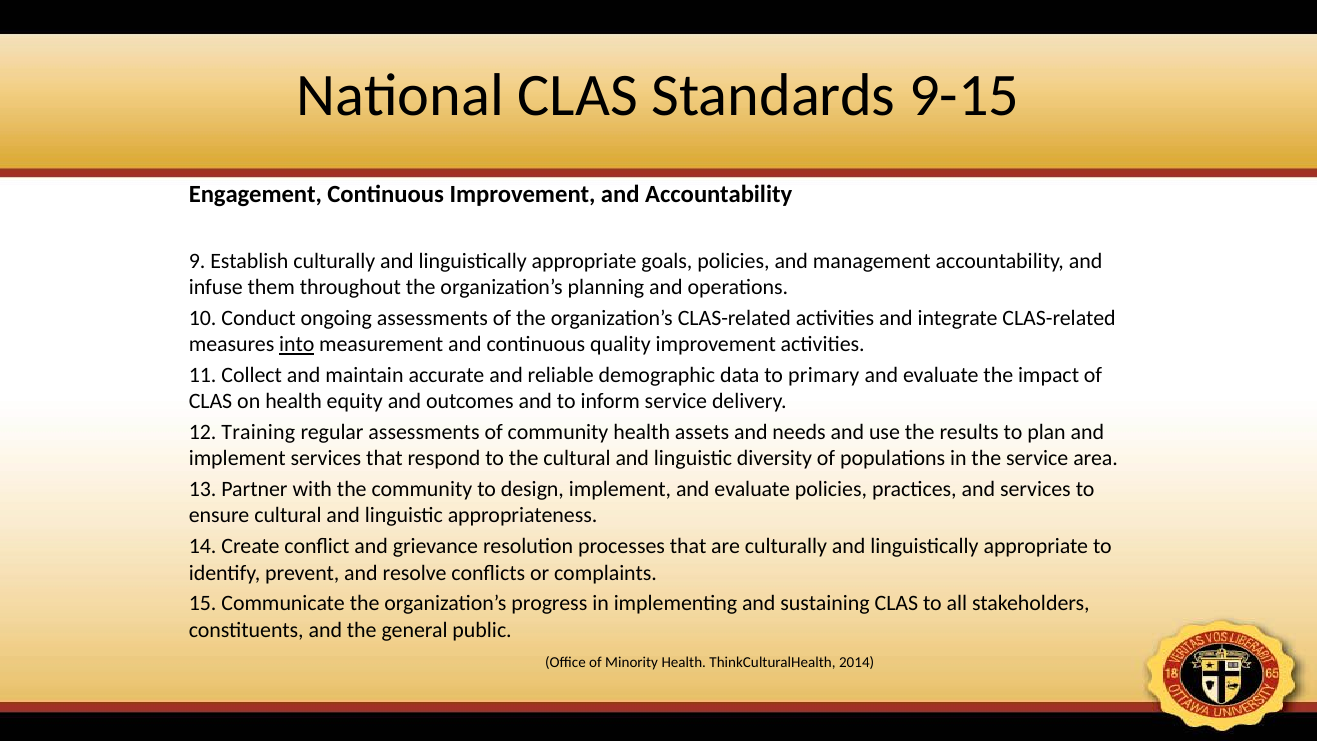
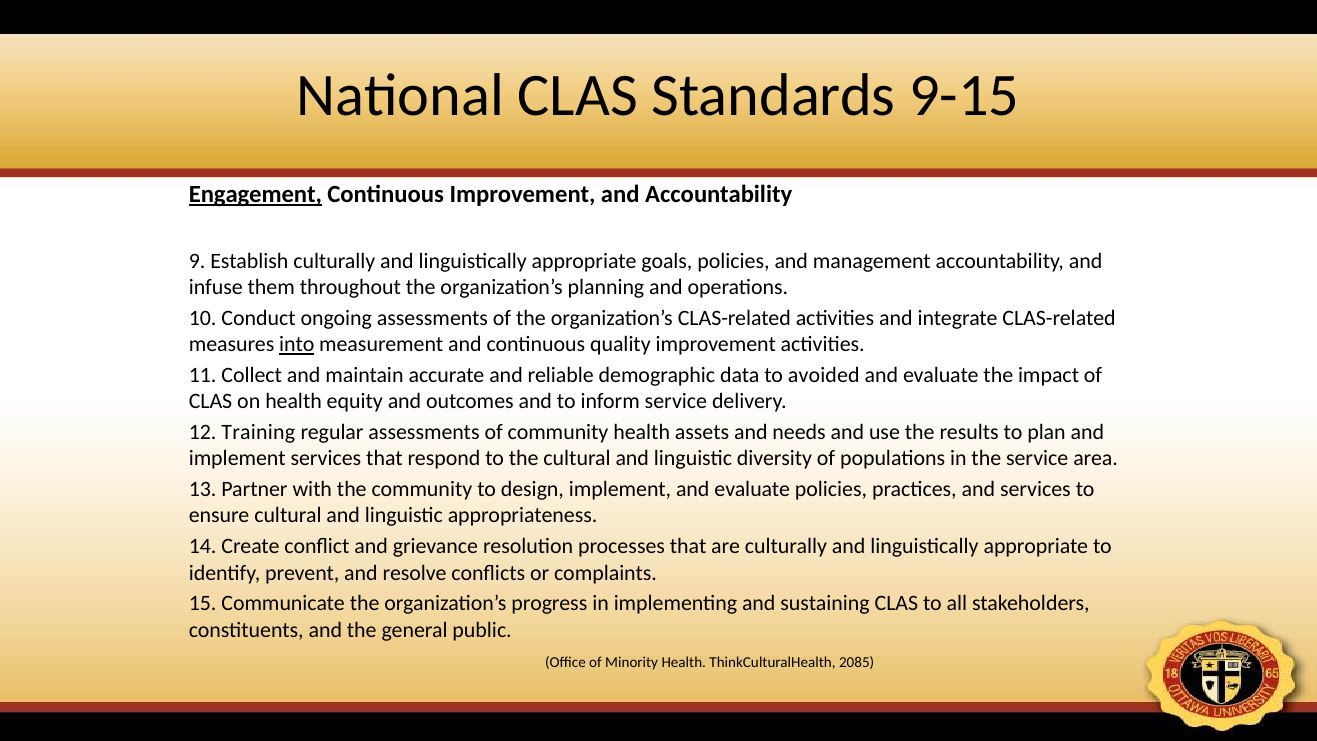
Engagement underline: none -> present (255, 194)
primary: primary -> avoided (824, 375)
2014: 2014 -> 2085 (857, 663)
